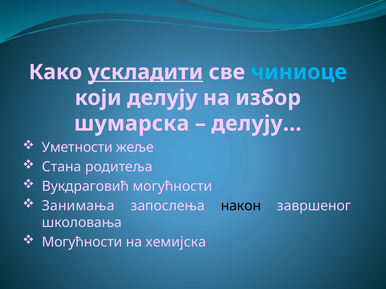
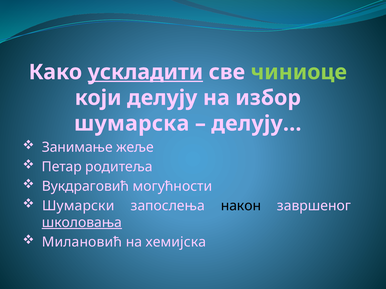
чиниоце colour: light blue -> light green (299, 72)
Уметности: Уметности -> Занимање (77, 148)
Стана: Стана -> Петар (62, 167)
Занимања: Занимања -> Шумарски (78, 206)
школовања underline: none -> present (82, 223)
Могућности: Могућности -> Милановић (82, 242)
